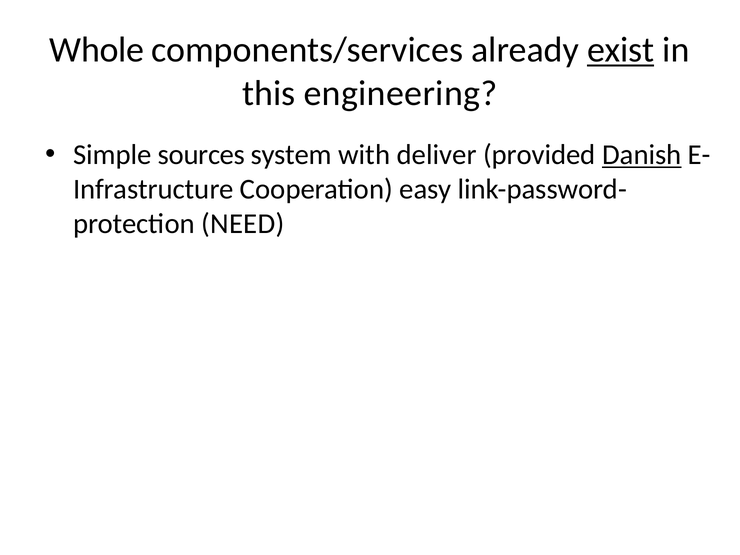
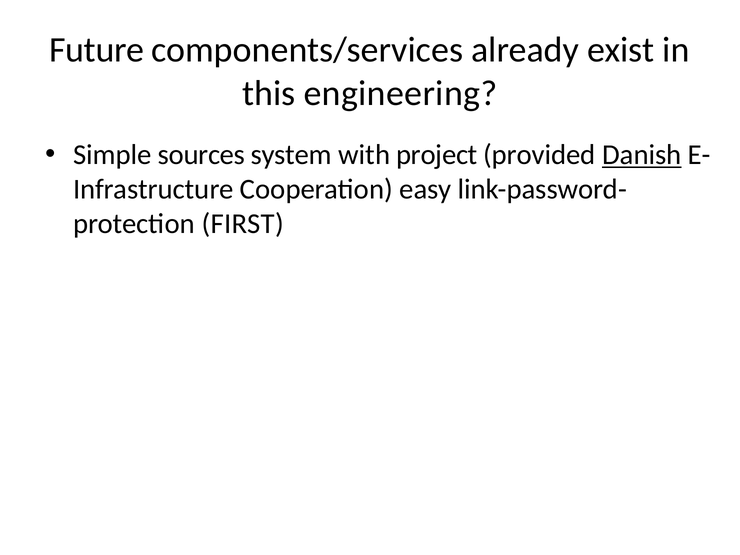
Whole: Whole -> Future (97, 50)
exist underline: present -> none (621, 50)
deliver: deliver -> project (437, 155)
NEED: NEED -> FIRST (243, 224)
